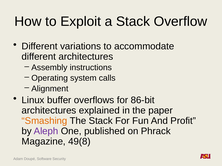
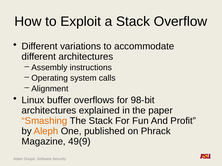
86-bit: 86-bit -> 98-bit (143, 100)
Aleph colour: purple -> orange (46, 131)
49(8: 49(8 -> 49(9 (79, 142)
